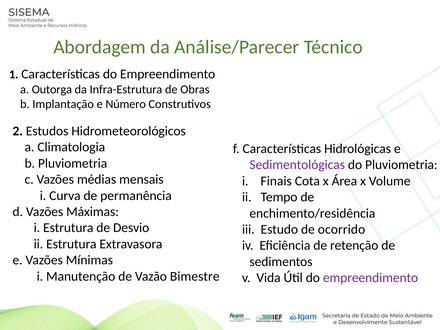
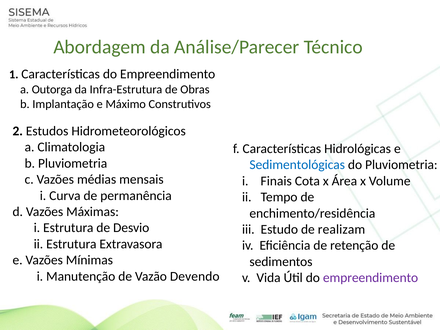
Número: Número -> Máximo (126, 104)
Sedimentológicas colour: purple -> blue (297, 165)
ocorrido: ocorrido -> realizam (342, 229)
Bimestre: Bimestre -> Devendo (195, 276)
